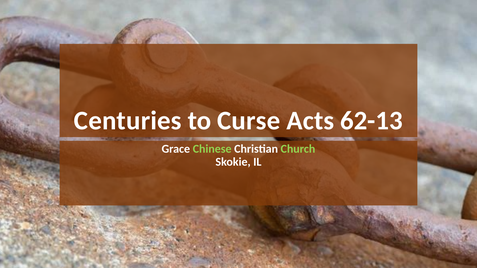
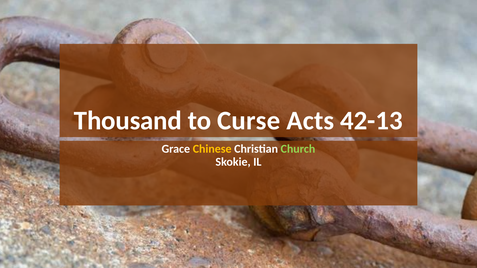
Centuries: Centuries -> Thousand (128, 121)
62-13: 62-13 -> 42-13 (371, 121)
Chinese colour: light green -> yellow (212, 149)
